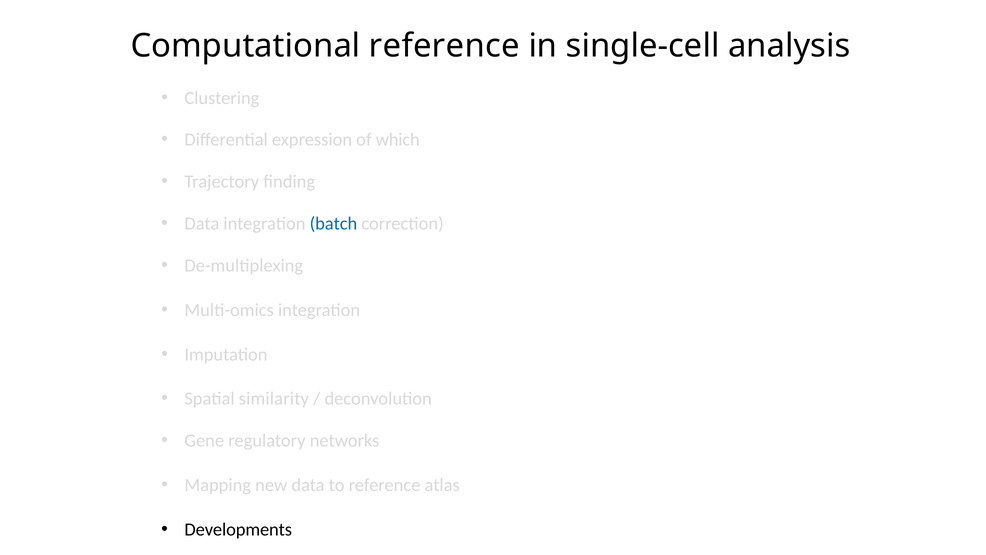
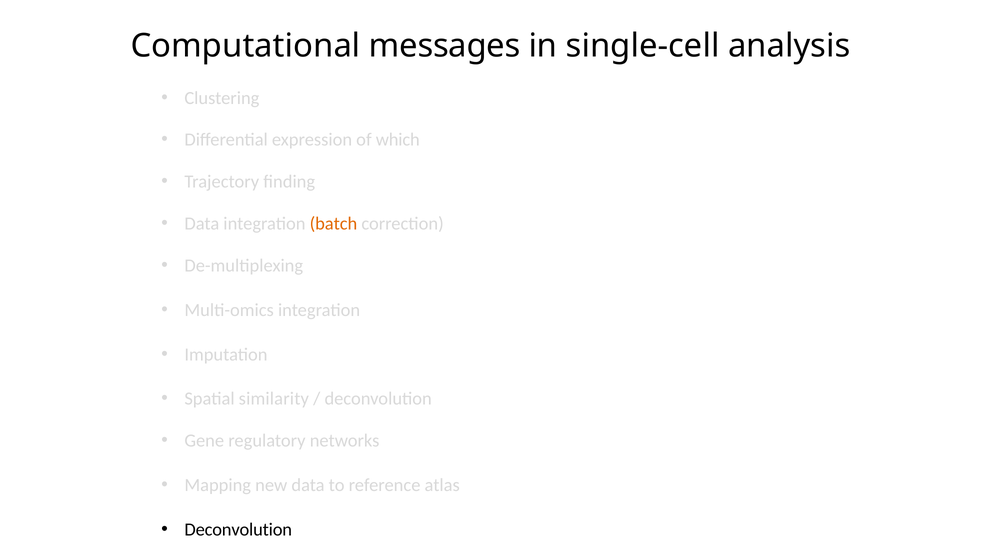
Computational reference: reference -> messages (445, 46)
batch colour: blue -> orange (333, 224)
Developments: Developments -> Deconvolution (238, 529)
